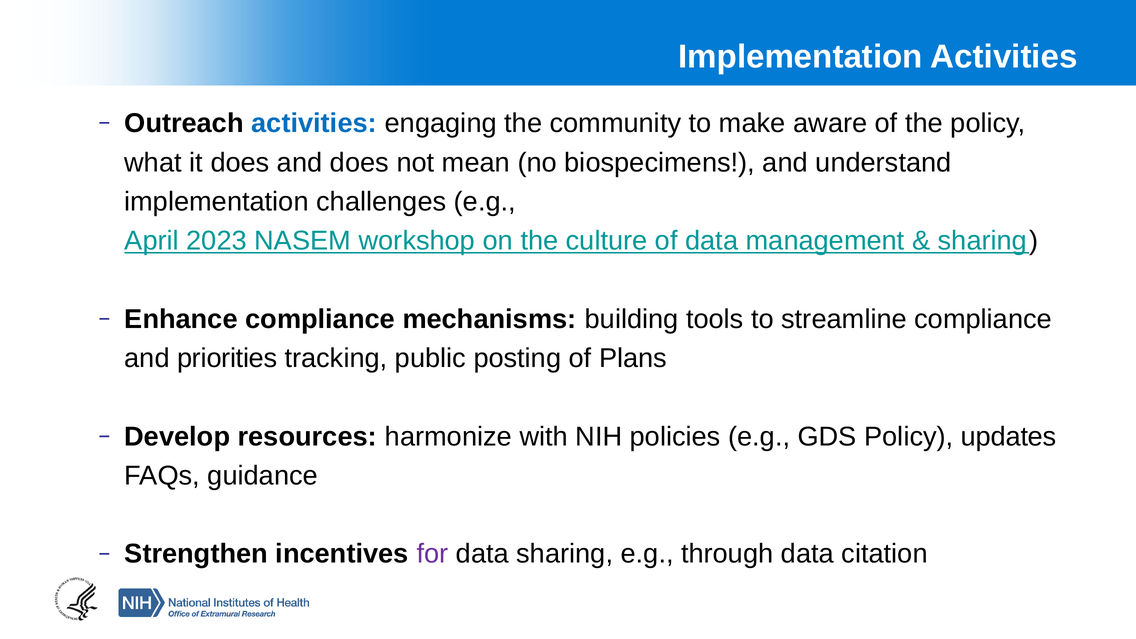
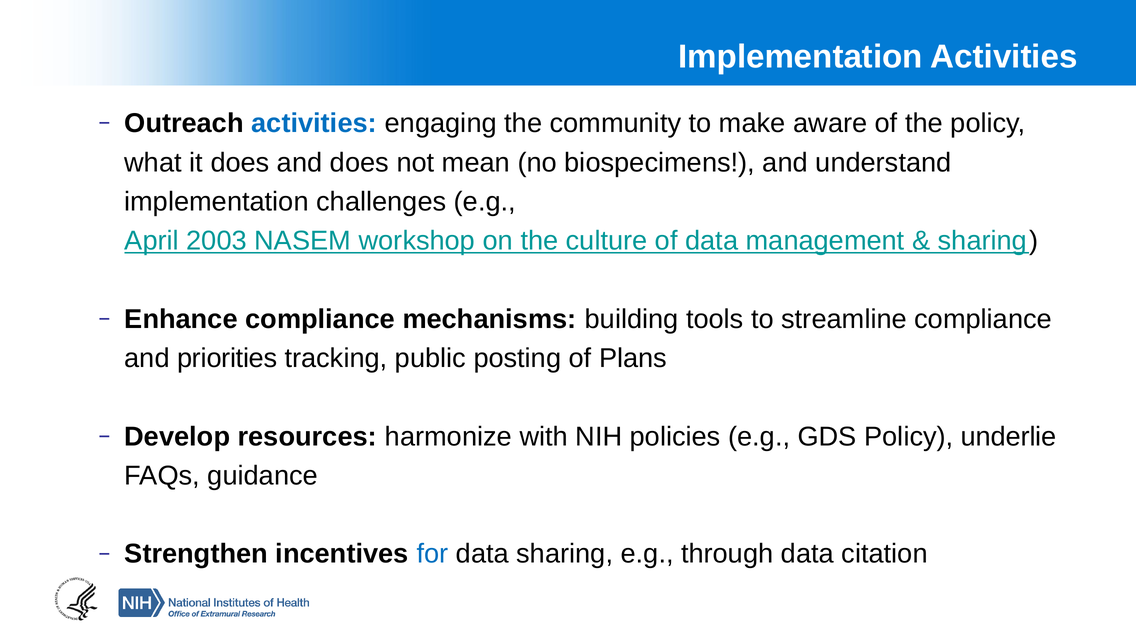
2023: 2023 -> 2003 (217, 241)
updates: updates -> underlie (1009, 437)
for colour: purple -> blue (432, 554)
